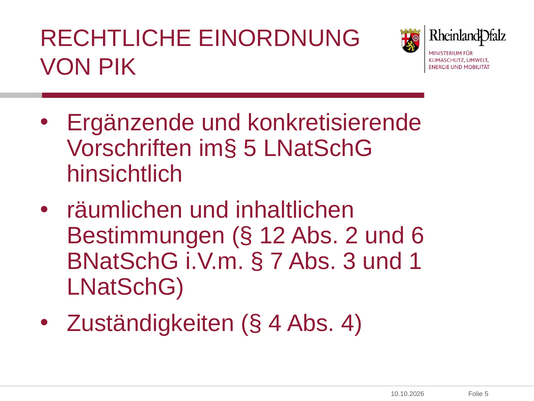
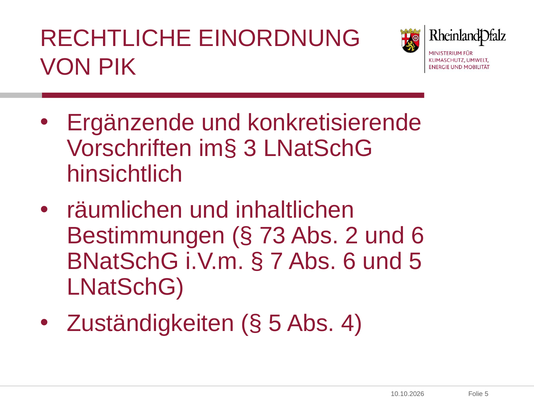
im§ 5: 5 -> 3 (250, 148)
12: 12 -> 73 (273, 235)
Abs 3: 3 -> 6 (349, 261)
und 1: 1 -> 5 (415, 261)
4: 4 -> 5 (275, 323)
